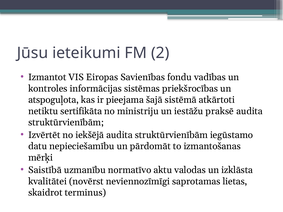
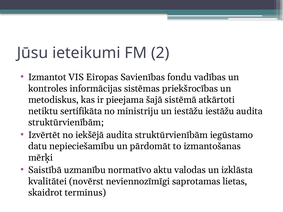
atspoguļota: atspoguļota -> metodiskus (53, 100)
iestāžu praksē: praksē -> iestāžu (220, 111)
